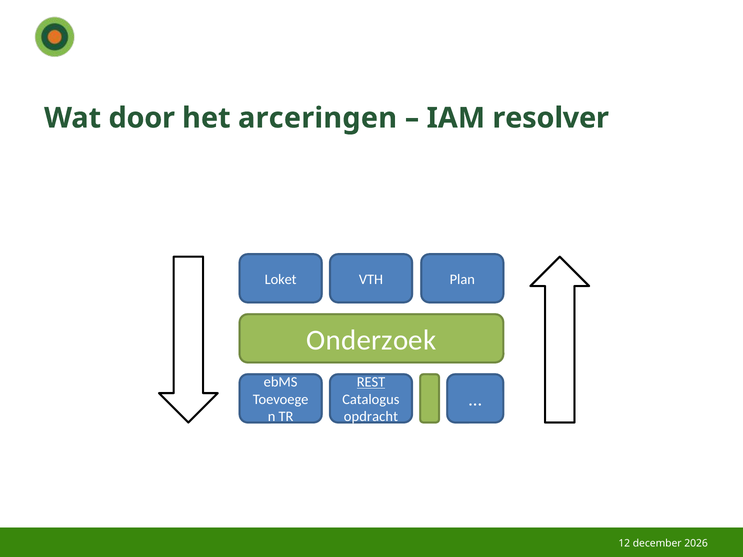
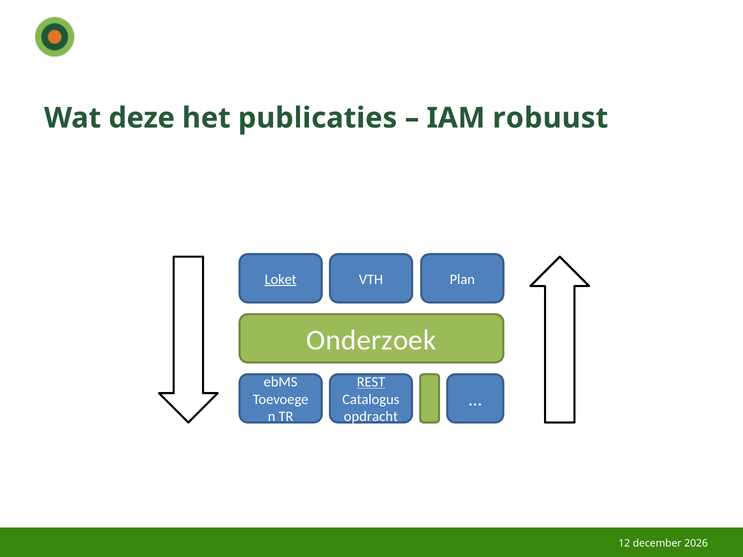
door: door -> deze (142, 118)
arceringen: arceringen -> publicaties (318, 118)
resolver: resolver -> robuust (550, 118)
Loket underline: none -> present (281, 279)
